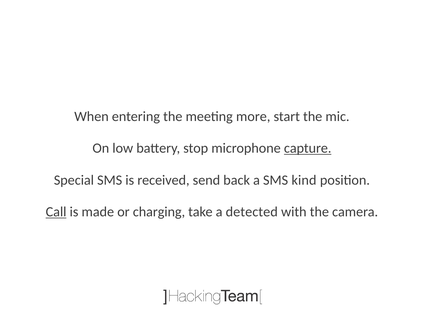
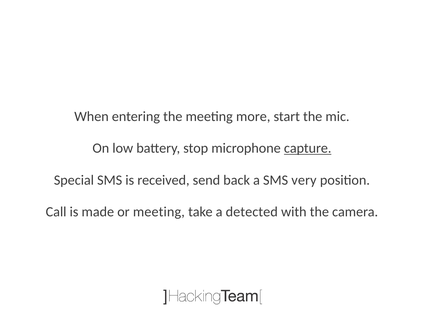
kind: kind -> very (304, 180)
Call underline: present -> none (56, 212)
or charging: charging -> meeting (159, 212)
